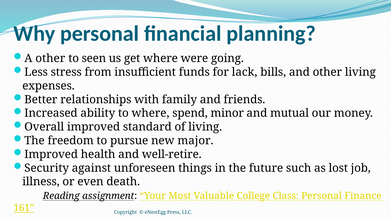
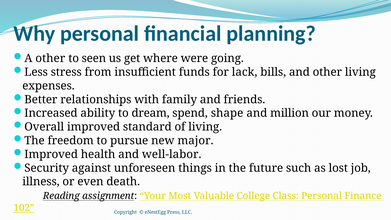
to where: where -> dream (151, 113)
minor: minor -> shape (227, 113)
mutual: mutual -> million (290, 113)
well-retire: well-retire -> well-labor (172, 154)
161: 161 -> 102 (24, 208)
